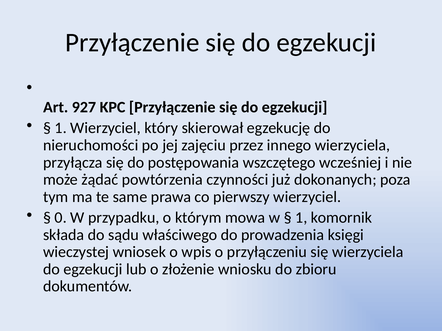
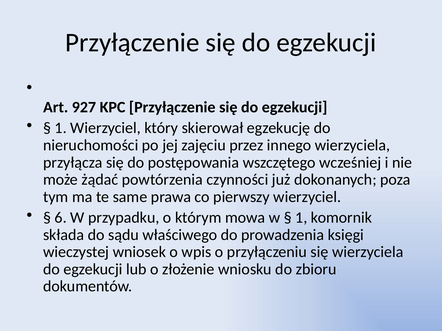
0: 0 -> 6 (61, 218)
